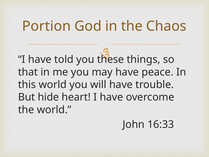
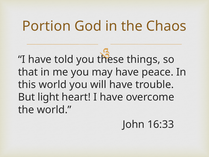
hide: hide -> light (48, 97)
